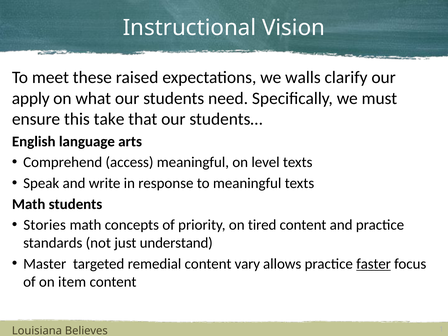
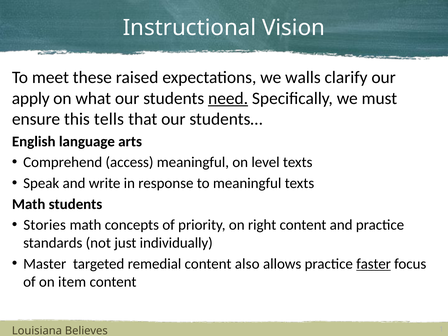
need underline: none -> present (228, 98)
take: take -> tells (109, 119)
tired: tired -> right (262, 225)
understand: understand -> individually (176, 243)
vary: vary -> also (247, 264)
